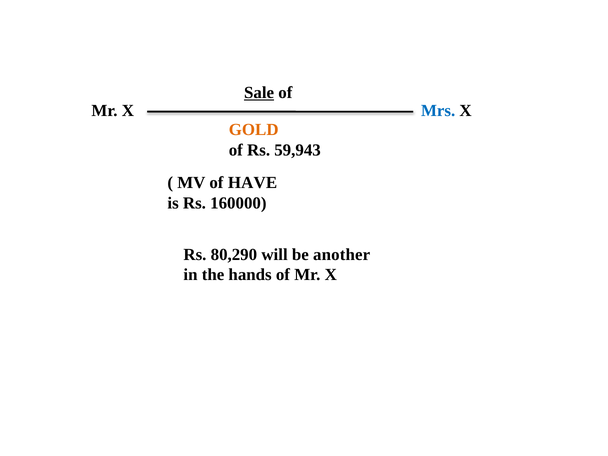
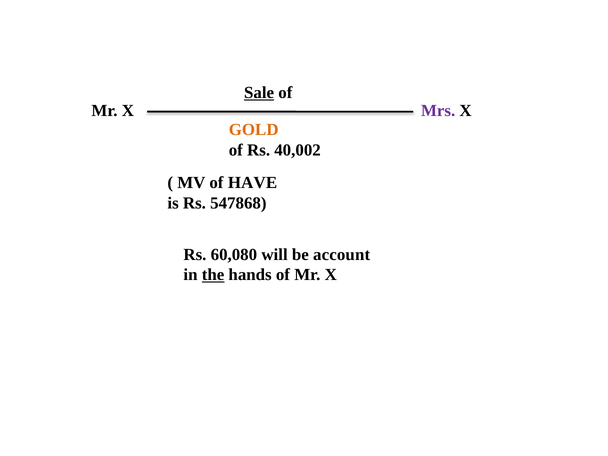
Mrs colour: blue -> purple (438, 111)
59,943: 59,943 -> 40,002 (298, 150)
160000: 160000 -> 547868 (238, 203)
80,290: 80,290 -> 60,080 (234, 254)
another: another -> account (342, 254)
the underline: none -> present (213, 275)
